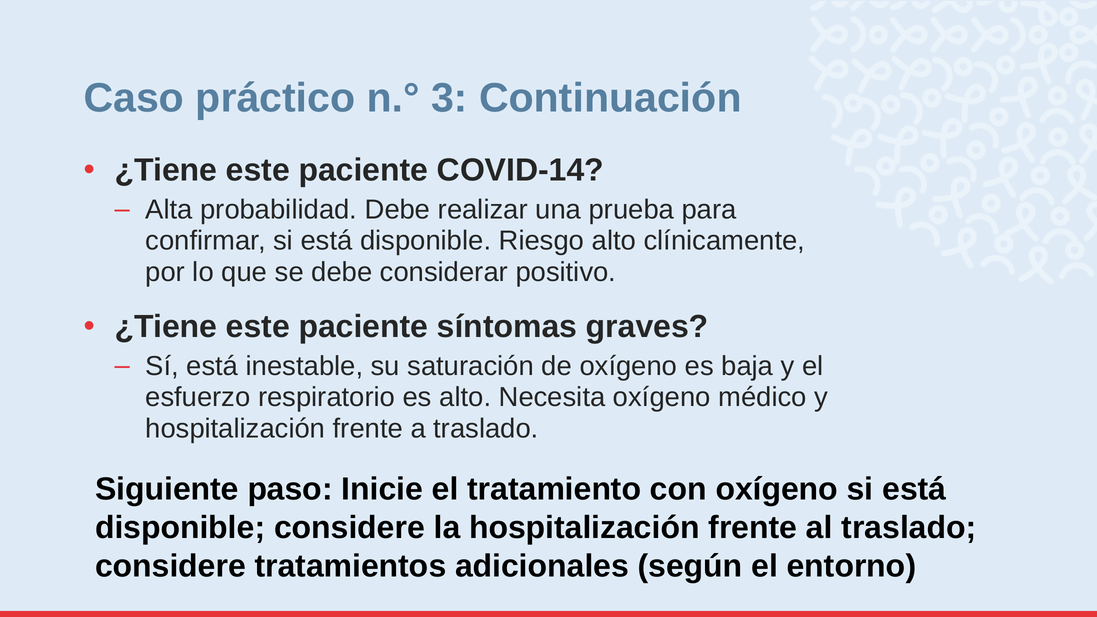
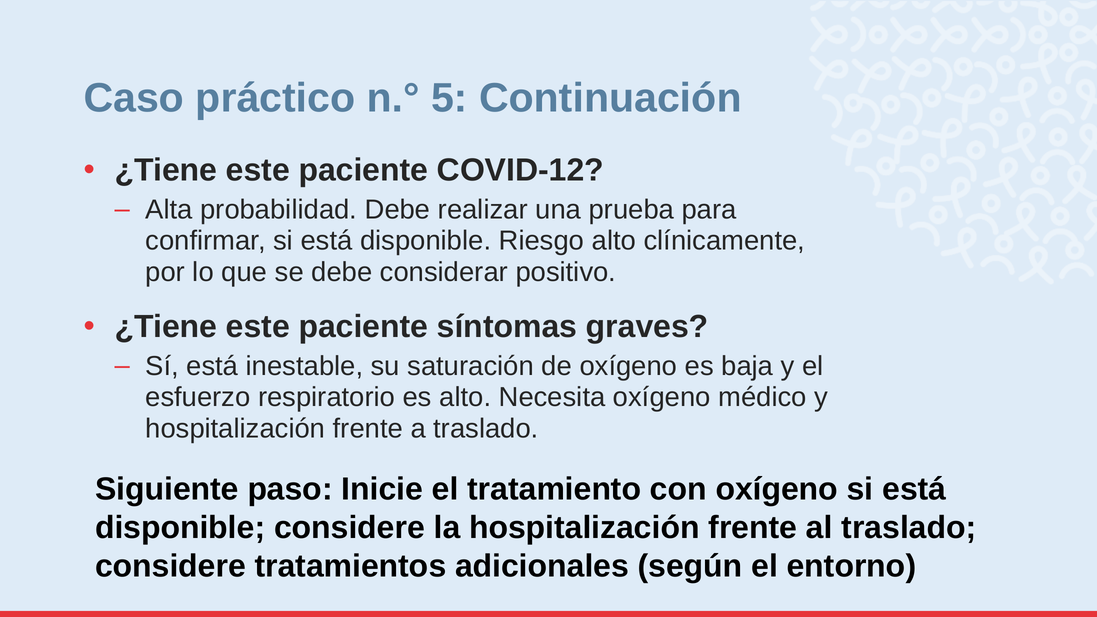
3: 3 -> 5 (449, 98)
COVID-14: COVID-14 -> COVID-12 (520, 170)
